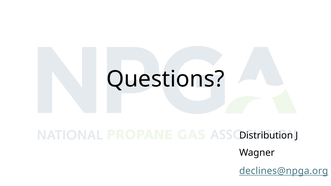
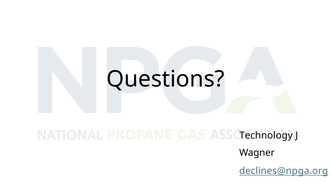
Distribution: Distribution -> Technology (266, 136)
